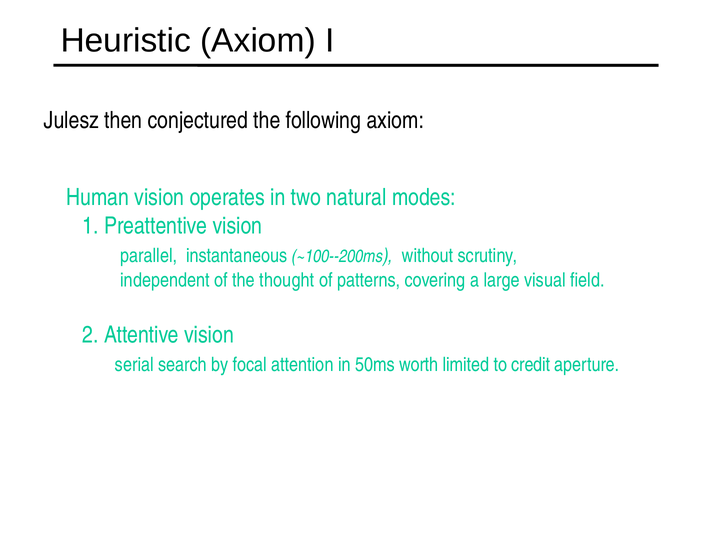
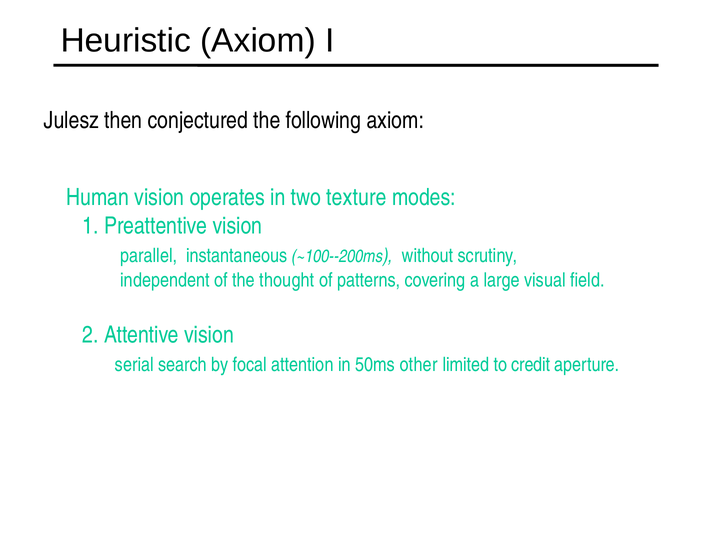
natural: natural -> texture (356, 197)
worth: worth -> other (419, 365)
